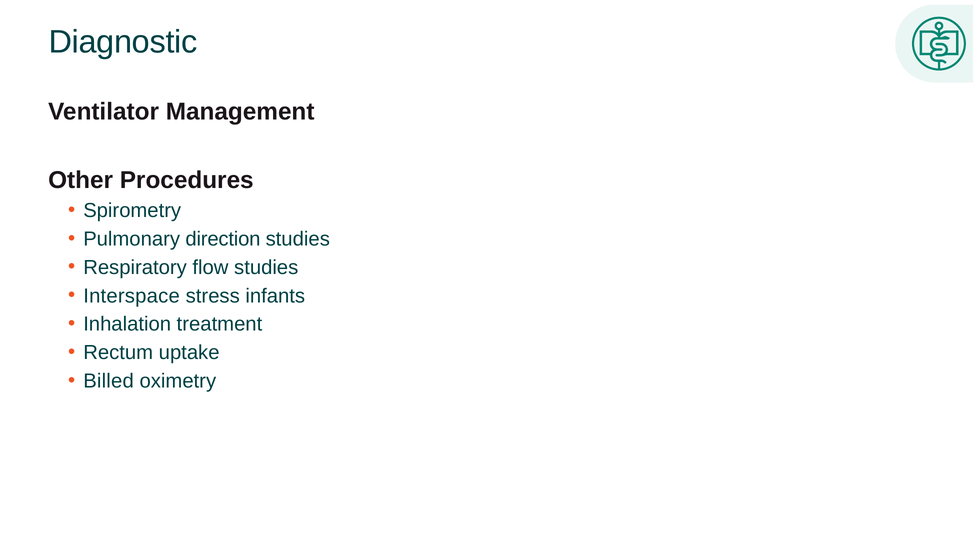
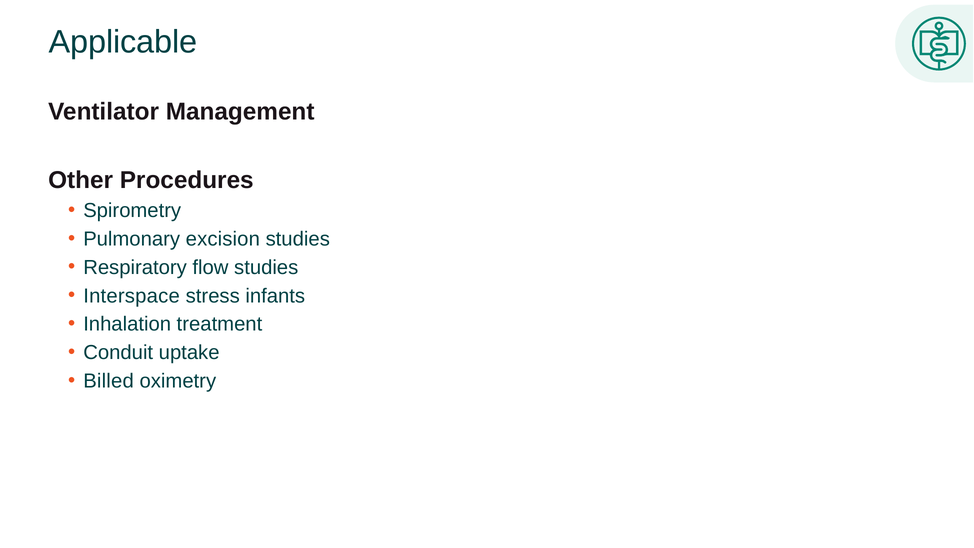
Diagnostic: Diagnostic -> Applicable (123, 42)
direction: direction -> excision (223, 239)
Rectum: Rectum -> Conduit (118, 353)
